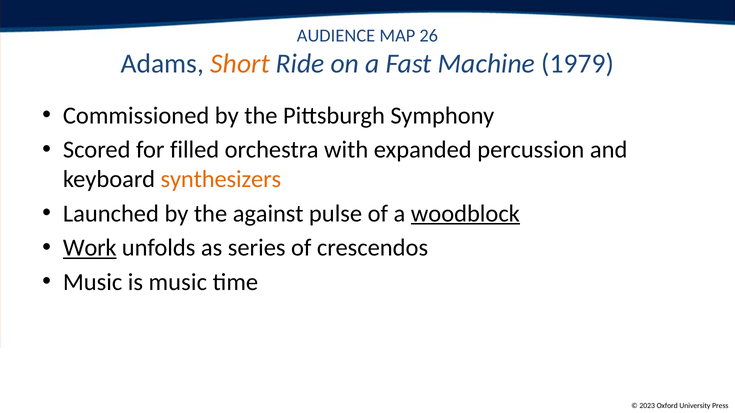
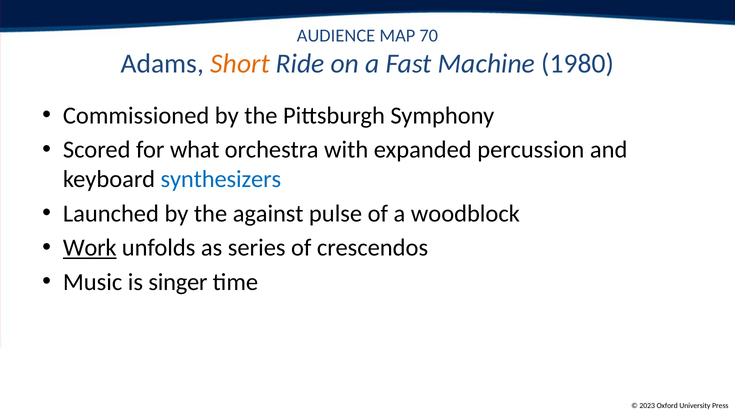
26: 26 -> 70 (429, 36)
1979: 1979 -> 1980 (578, 64)
filled: filled -> what (195, 150)
synthesizers colour: orange -> blue (221, 179)
woodblock underline: present -> none (465, 214)
is music: music -> singer (178, 282)
